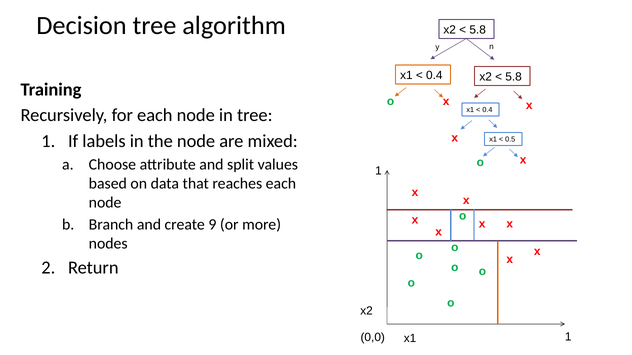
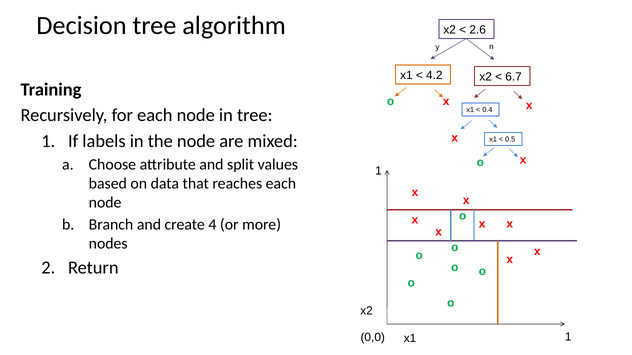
5.8: 5.8 -> 2.6 (478, 30)
0.4: 0.4 -> 4.2 (434, 75)
5.8: 5.8 -> 6.7 (514, 77)
9: 9 -> 4 (212, 225)
